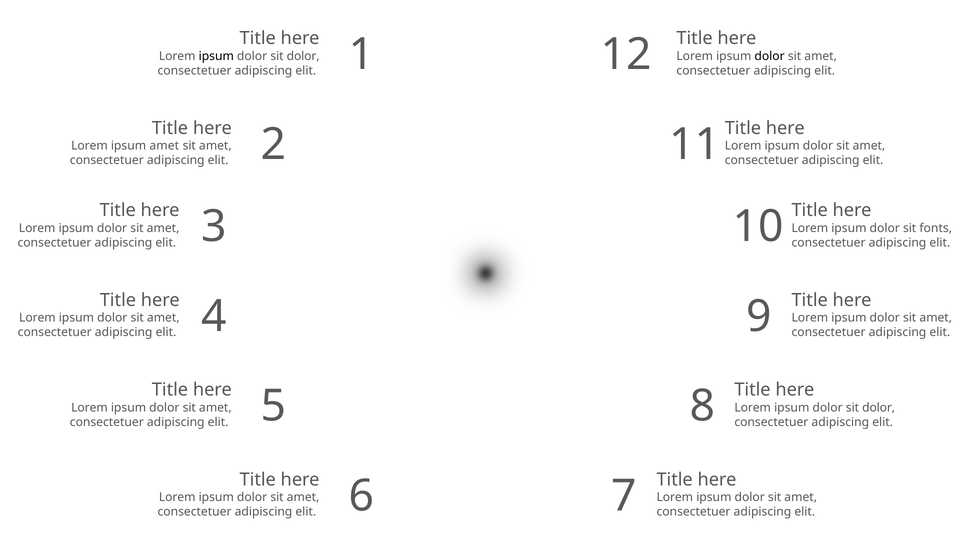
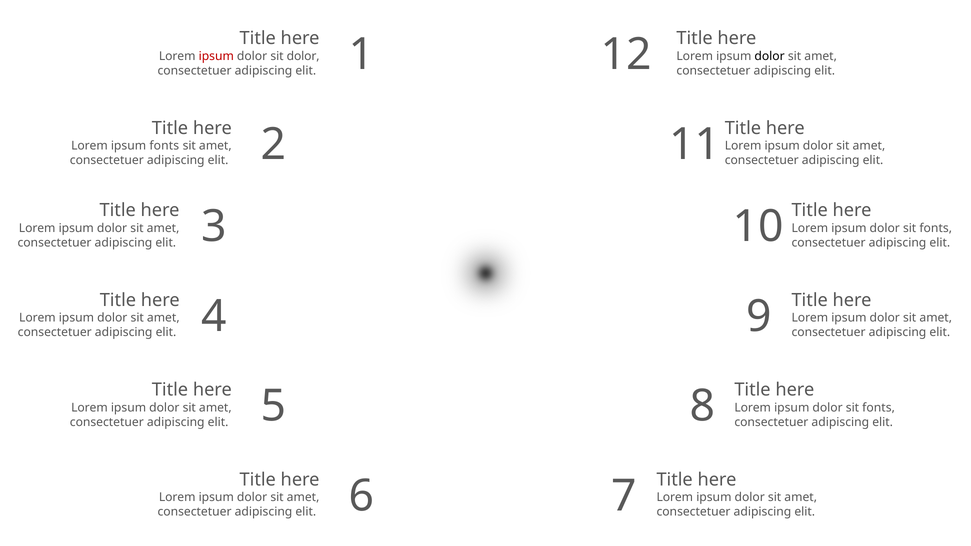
ipsum colour: black -> red (216, 56)
ipsum amet: amet -> fonts (164, 146)
dolor: dolor -> fonts (879, 408)
